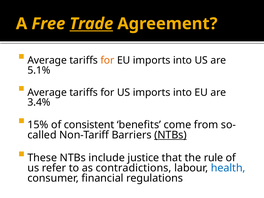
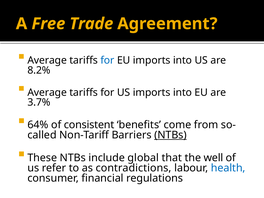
Trade underline: present -> none (91, 24)
for colour: orange -> blue (107, 60)
5.1%: 5.1% -> 8.2% (39, 70)
3.4%: 3.4% -> 3.7% (39, 102)
15%: 15% -> 64% (38, 125)
justice: justice -> global (143, 158)
rule: rule -> well (214, 158)
